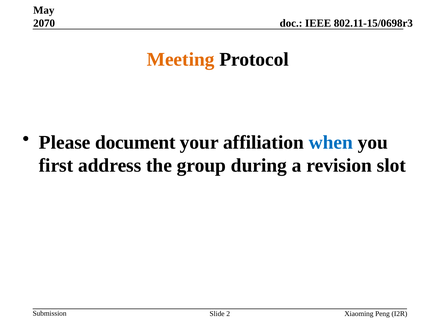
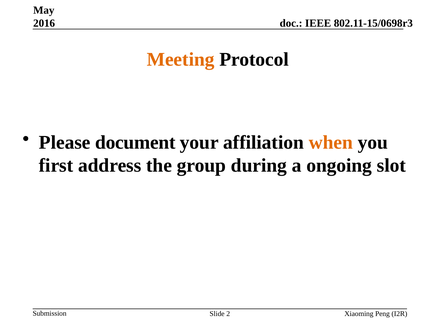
2070: 2070 -> 2016 (44, 23)
when colour: blue -> orange (331, 142)
revision: revision -> ongoing (339, 166)
